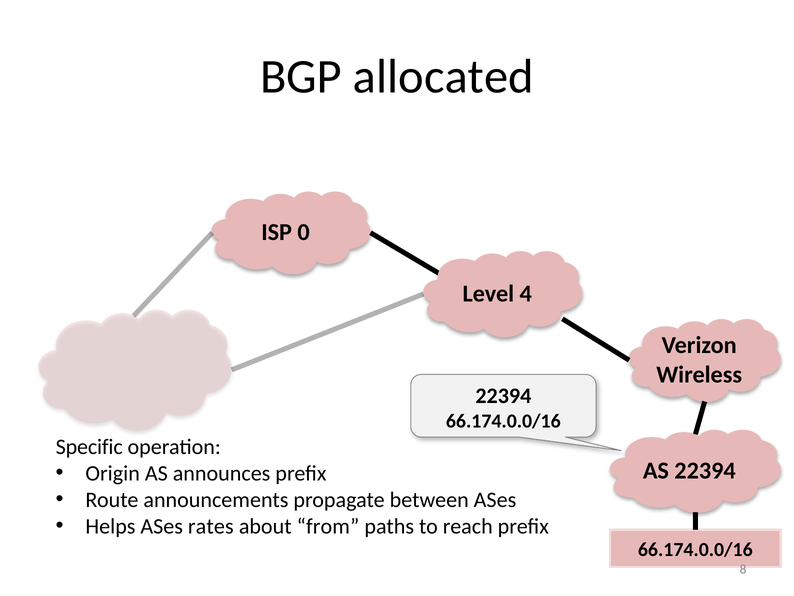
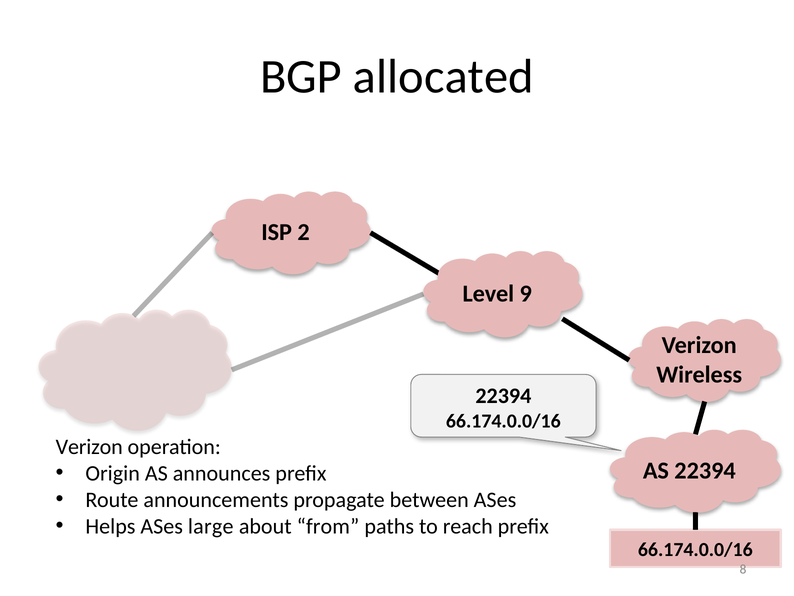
0: 0 -> 2 (304, 232)
4: 4 -> 9 (526, 293)
Specific: Specific -> Verizon (89, 446)
rates: rates -> large (211, 526)
